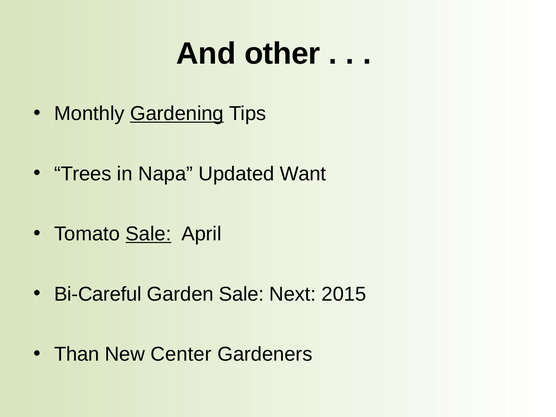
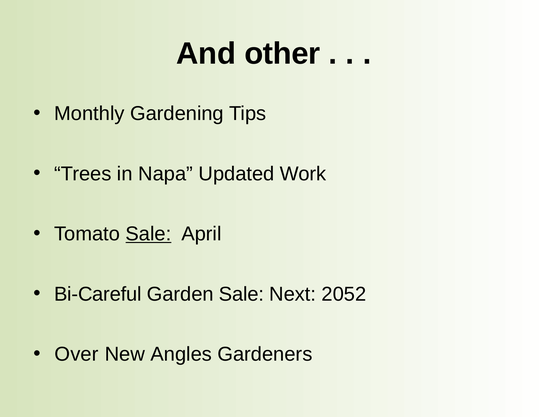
Gardening underline: present -> none (177, 114)
Want: Want -> Work (303, 174)
2015: 2015 -> 2052 (344, 294)
Than: Than -> Over (77, 354)
Center: Center -> Angles (181, 354)
